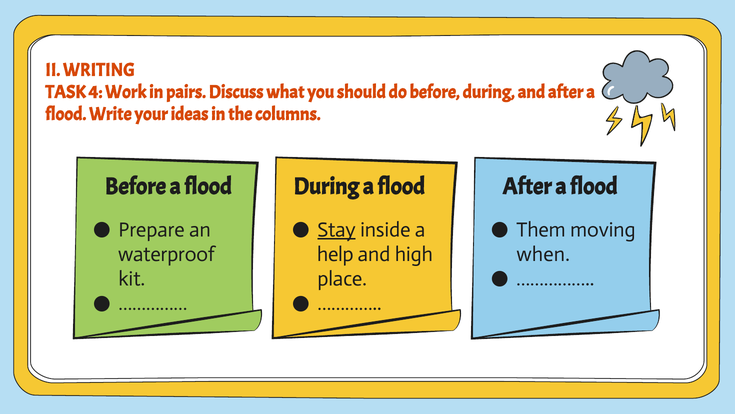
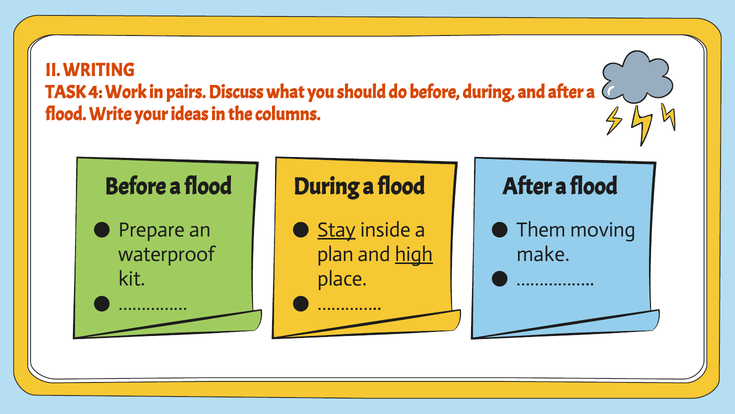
help: help -> plan (335, 254)
high underline: none -> present (414, 254)
when: when -> make (543, 254)
